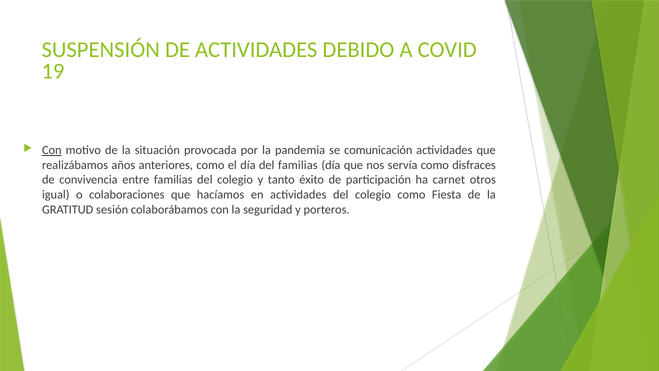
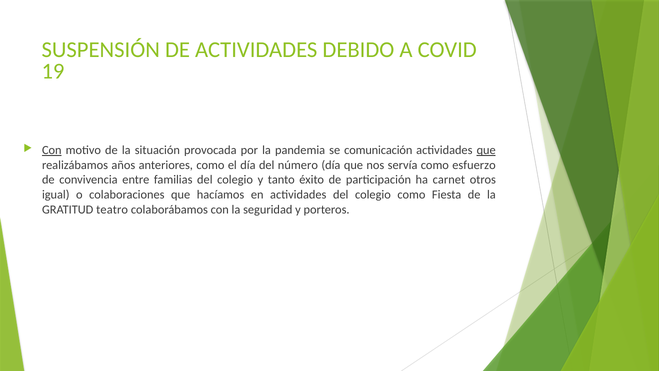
que underline: none -> present (486, 150)
del familias: familias -> número (298, 165)
disfraces: disfraces -> esfuerzo (474, 165)
sesión: sesión -> teatro (112, 209)
